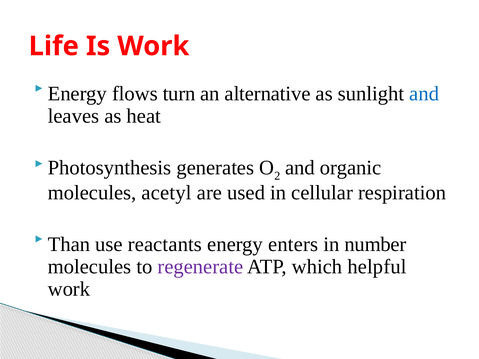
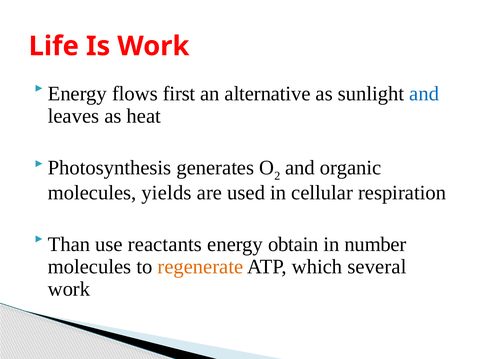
turn: turn -> first (179, 94)
acetyl: acetyl -> yields (167, 193)
enters: enters -> obtain (293, 245)
regenerate colour: purple -> orange (200, 267)
helpful: helpful -> several (377, 267)
